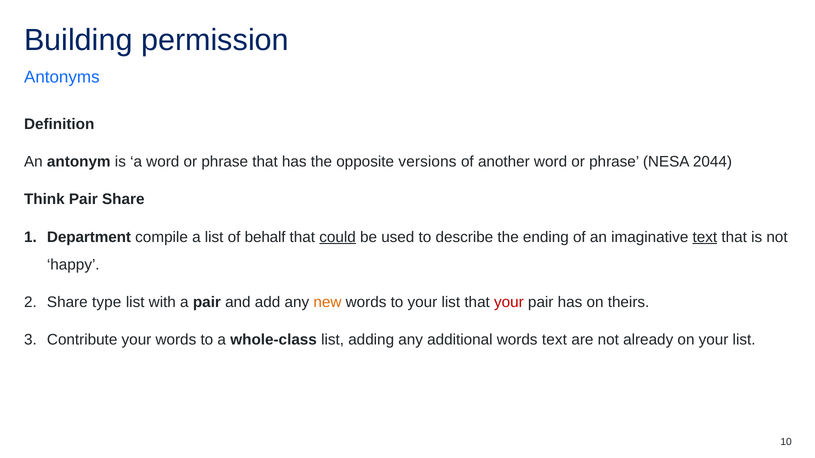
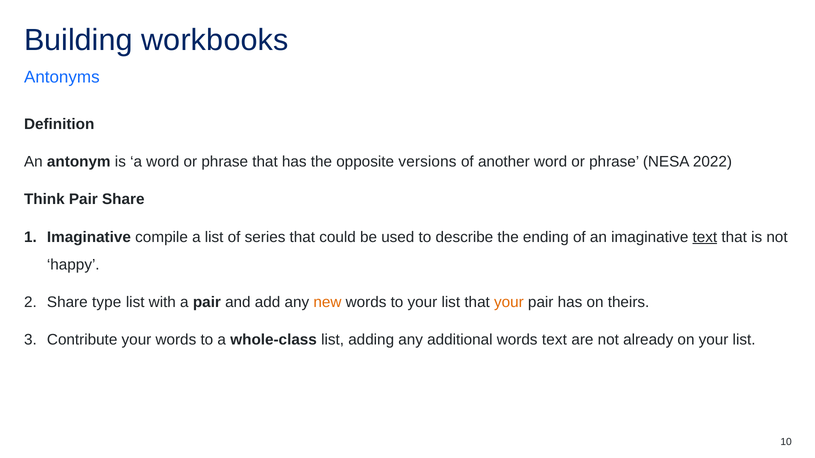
permission: permission -> workbooks (215, 40)
2044: 2044 -> 2022 (712, 162)
Department: Department -> Imaginative (89, 237)
behalf: behalf -> series (265, 237)
could underline: present -> none (338, 237)
your colour: red -> orange (509, 302)
